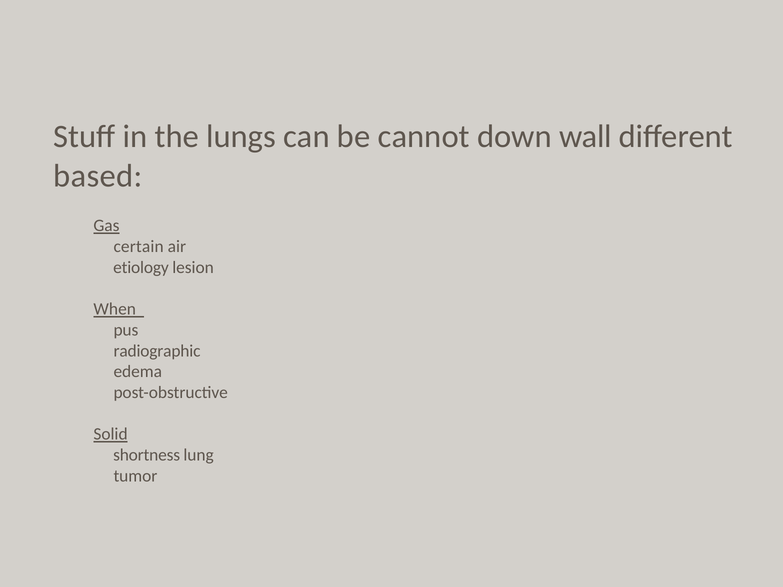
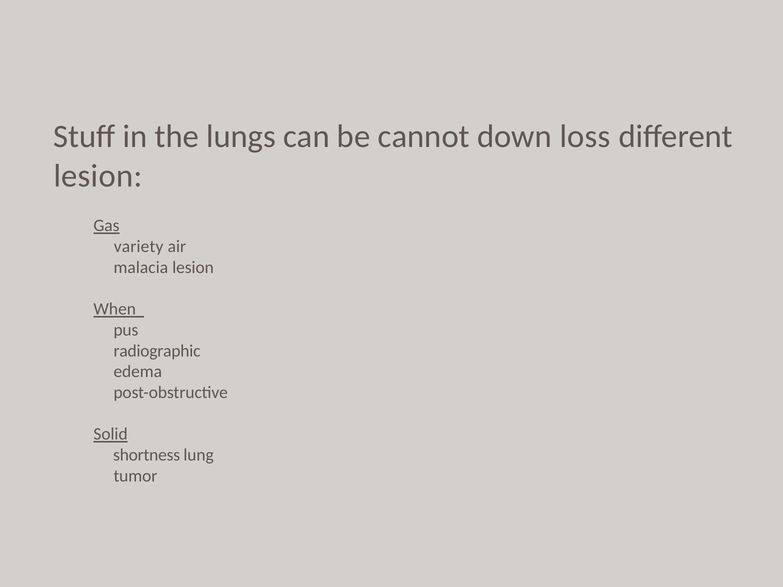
wall: wall -> loss (585, 137)
based: based -> lesion (98, 176)
certain: certain -> variety (139, 247)
etiology: etiology -> malacia (141, 267)
